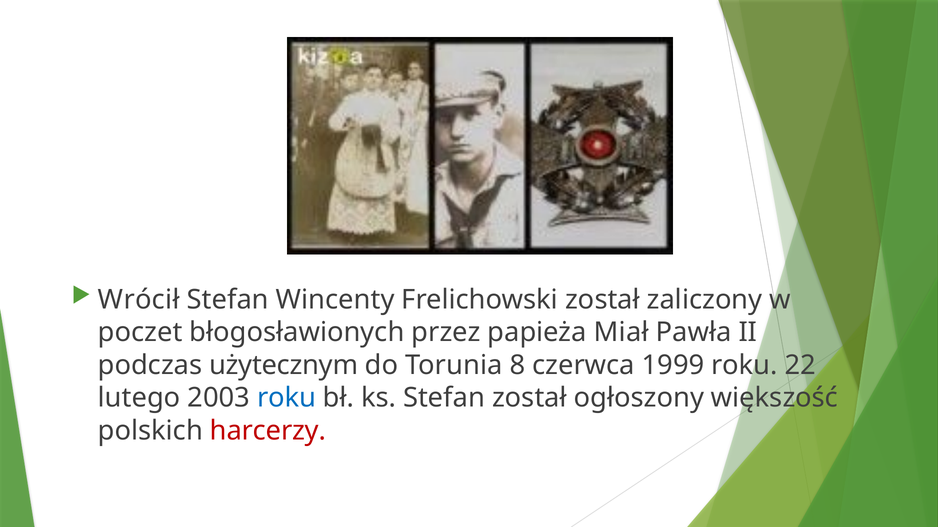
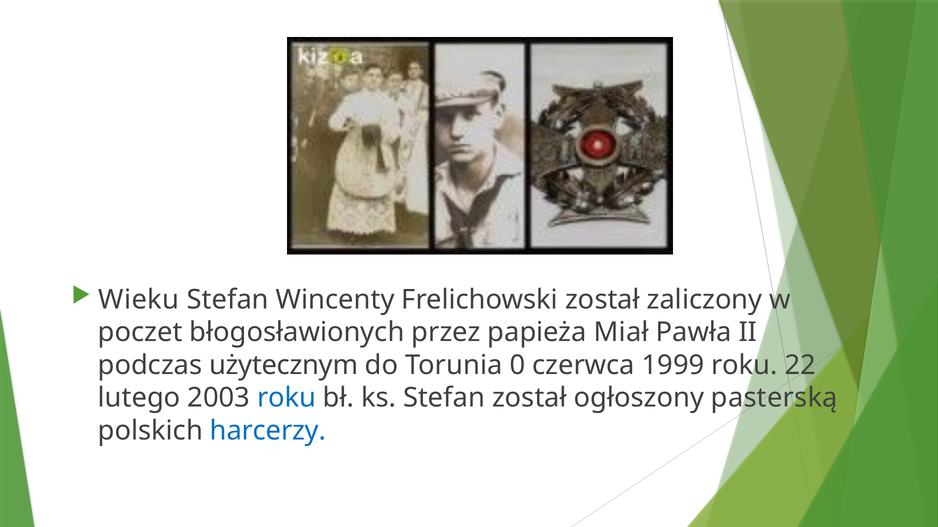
Wrócił: Wrócił -> Wieku (139, 300)
8: 8 -> 0 (517, 365)
większość: większość -> pasterską (774, 398)
harcerzy colour: red -> blue (268, 431)
